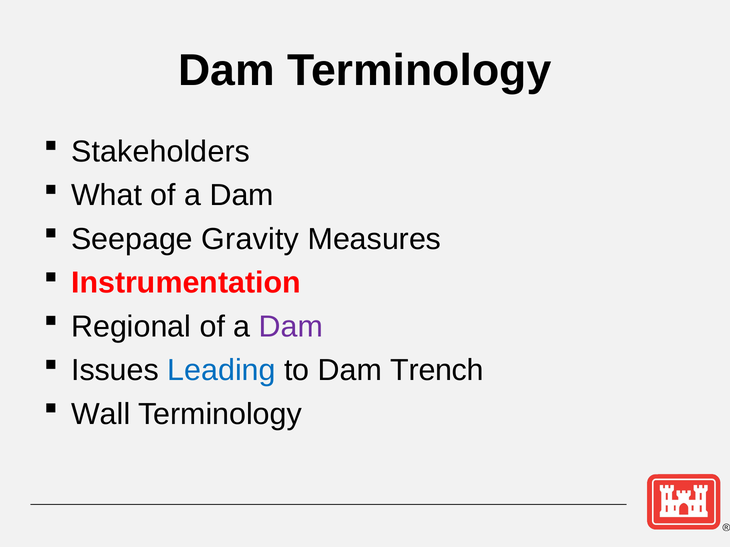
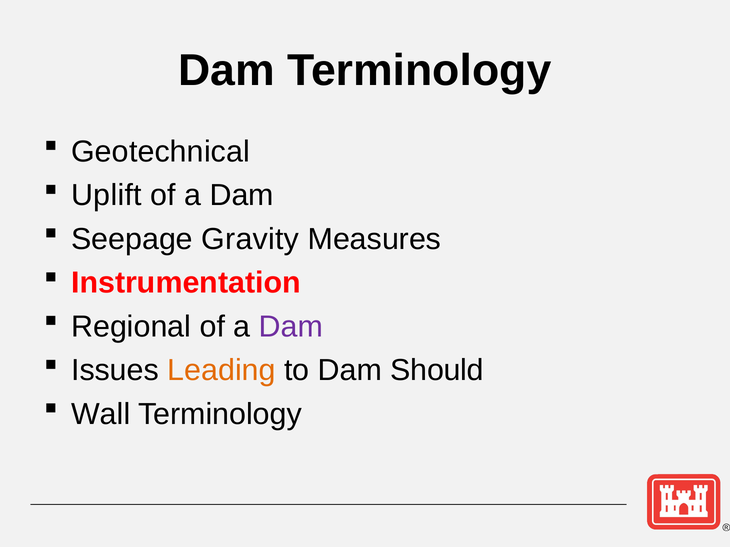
Stakeholders: Stakeholders -> Geotechnical (161, 152)
What: What -> Uplift (106, 196)
Leading colour: blue -> orange (222, 371)
Trench: Trench -> Should (437, 371)
